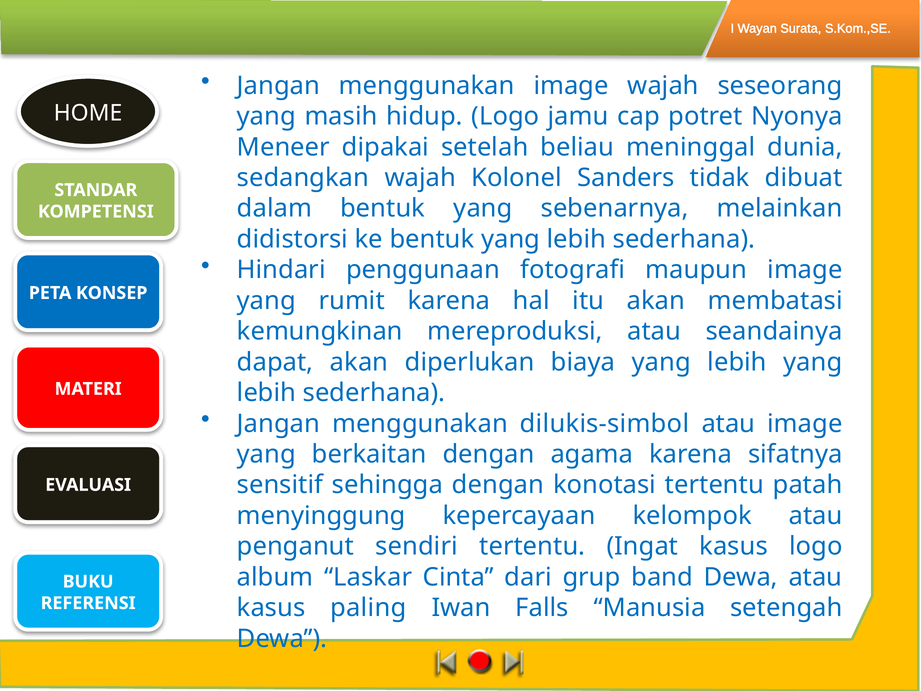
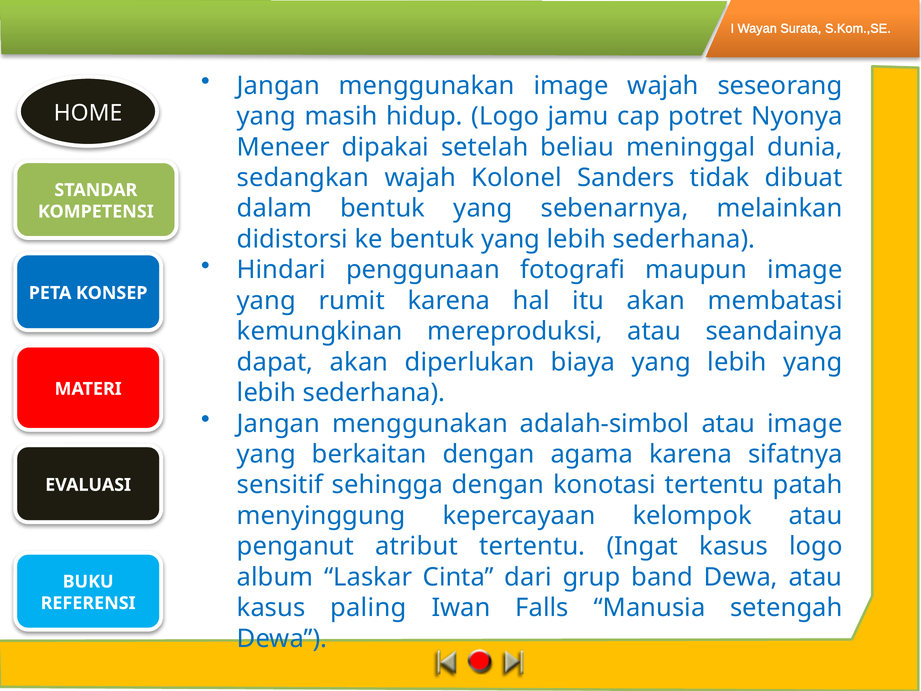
dilukis-simbol: dilukis-simbol -> adalah-simbol (605, 423)
sendiri: sendiri -> atribut (417, 546)
